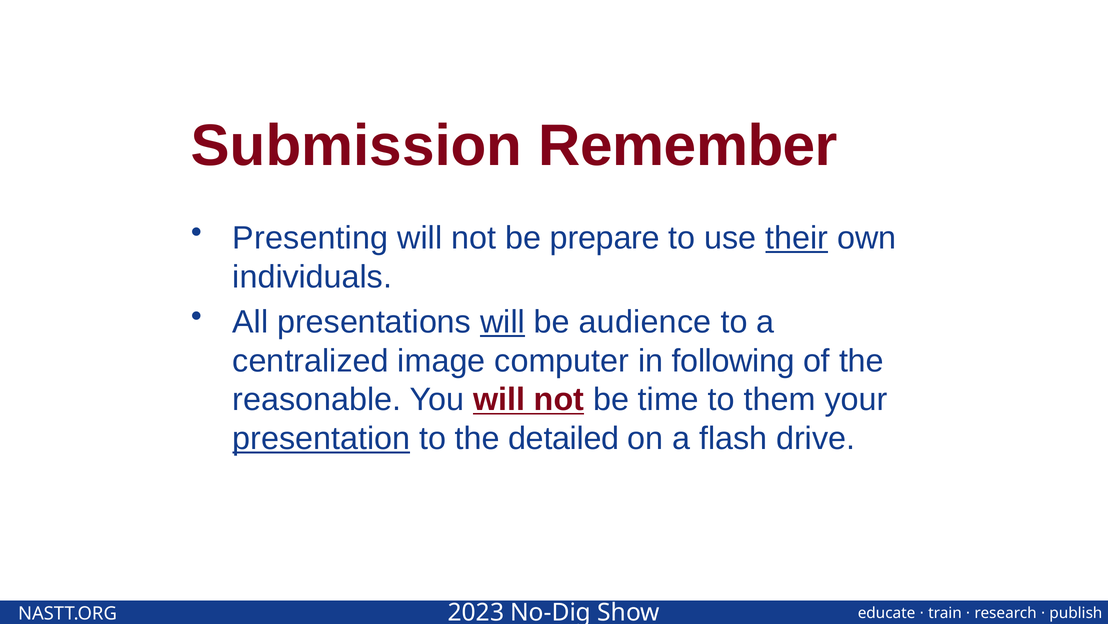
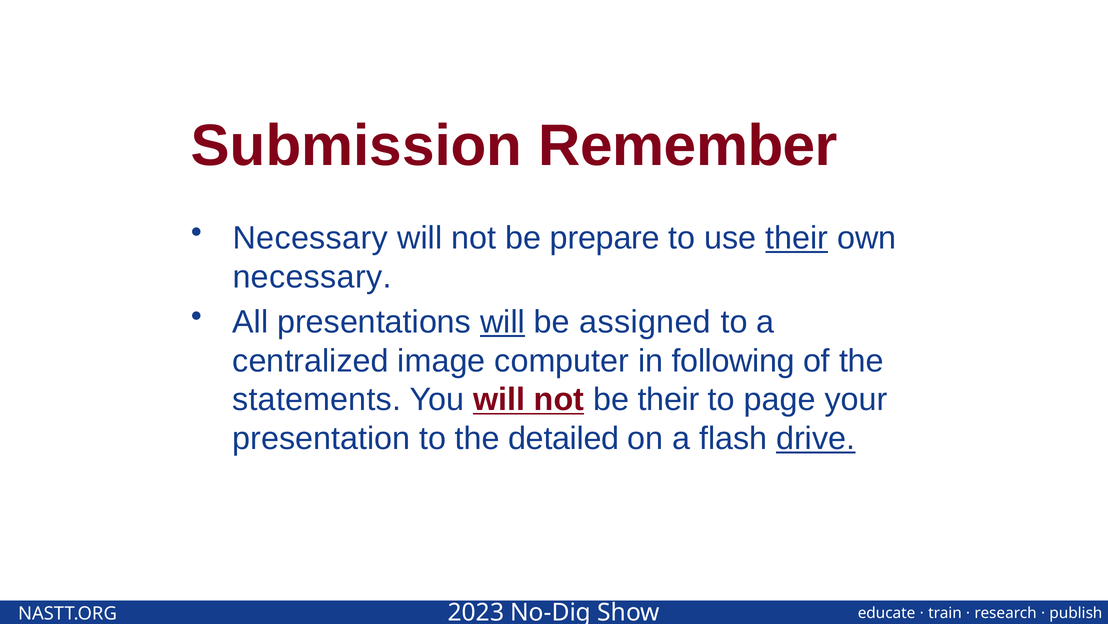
Presenting: Presenting -> Necessary (310, 238)
individuals: individuals -> necessary (312, 277)
audience: audience -> assigned (645, 322)
reasonable: reasonable -> statements (317, 400)
be time: time -> their (669, 400)
them: them -> page (780, 400)
presentation underline: present -> none (321, 438)
drive underline: none -> present (816, 438)
